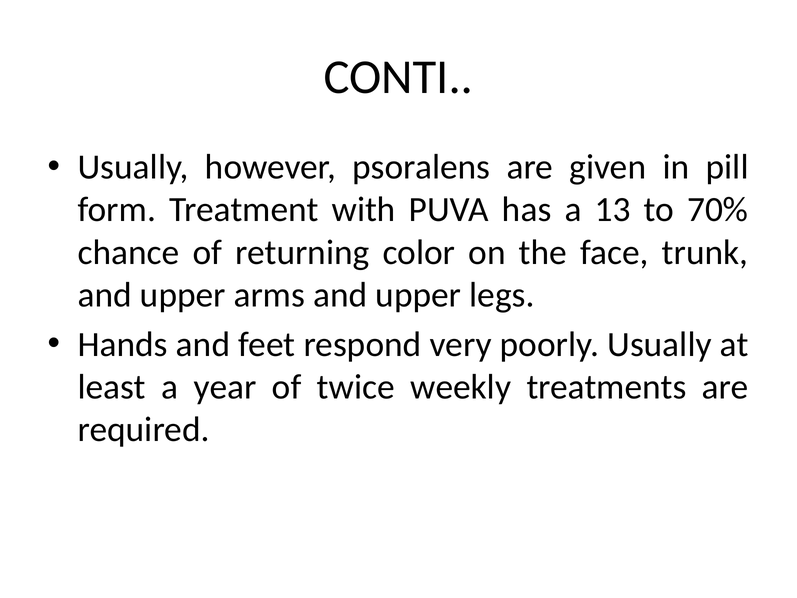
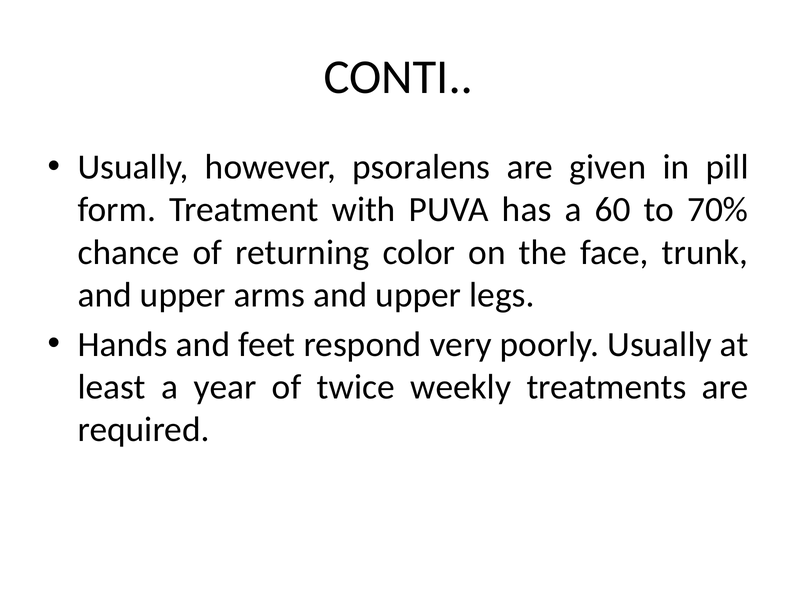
13: 13 -> 60 (613, 210)
